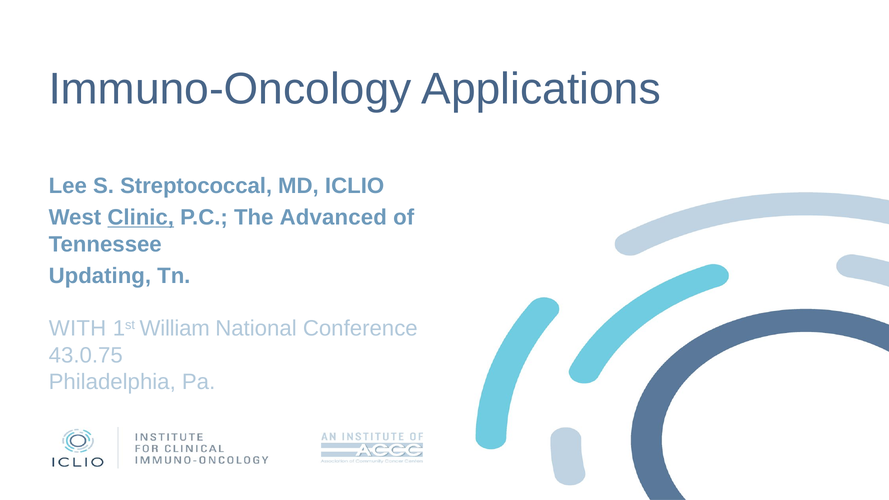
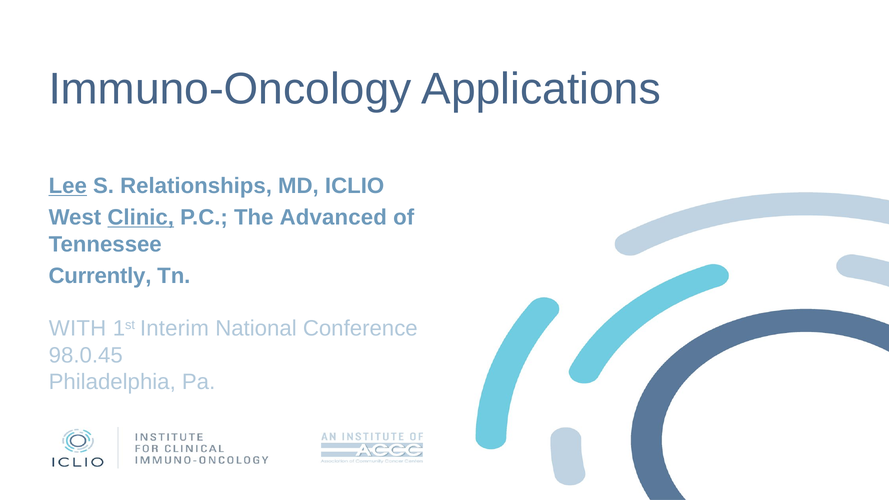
Lee underline: none -> present (68, 186)
Streptococcal: Streptococcal -> Relationships (196, 186)
Updating: Updating -> Currently (100, 276)
William: William -> Interim (174, 329)
43.0.75: 43.0.75 -> 98.0.45 (86, 355)
